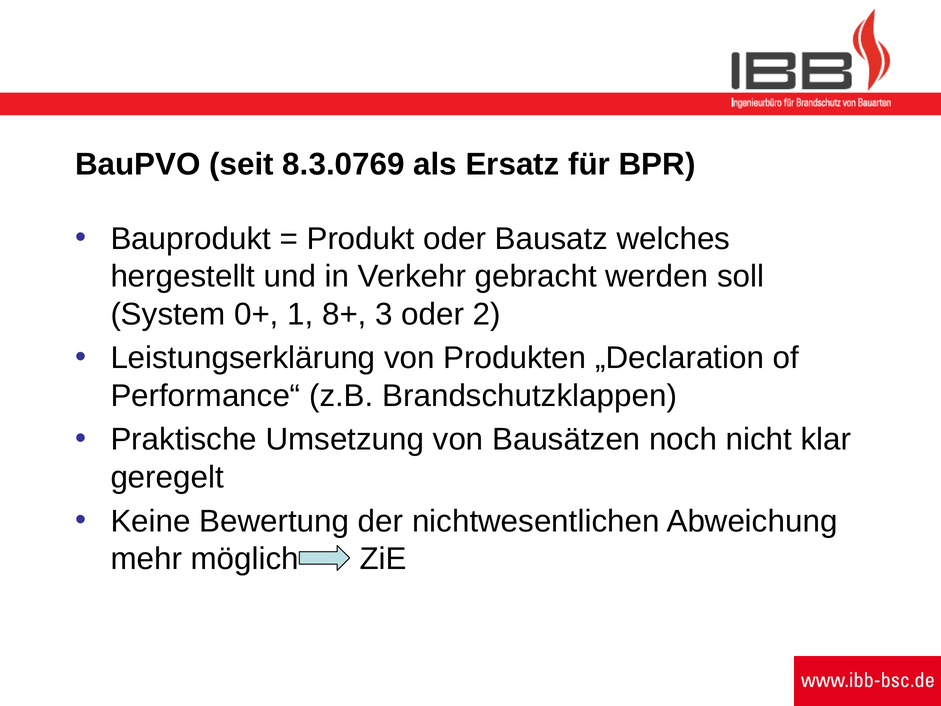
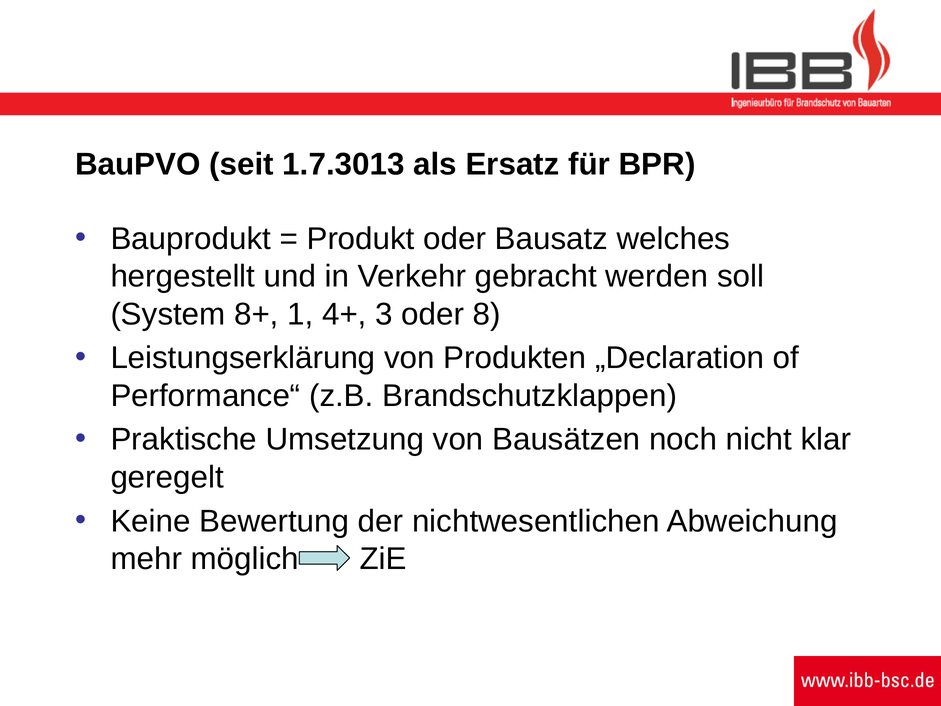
8.3.0769: 8.3.0769 -> 1.7.3013 (343, 164)
0+: 0+ -> 8+ (256, 314)
8+: 8+ -> 4+ (344, 314)
2: 2 -> 8 (487, 314)
